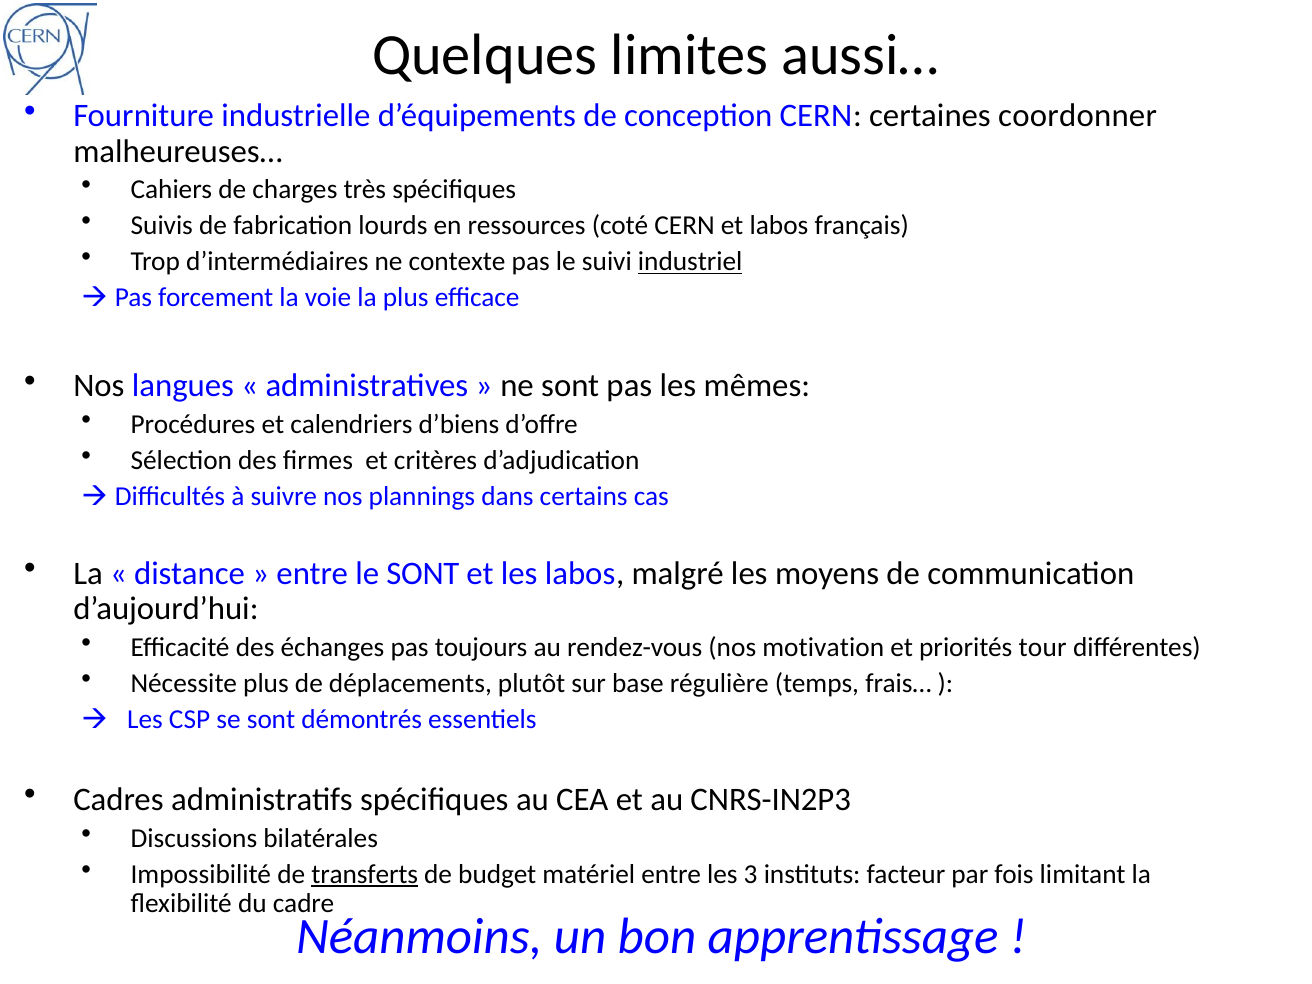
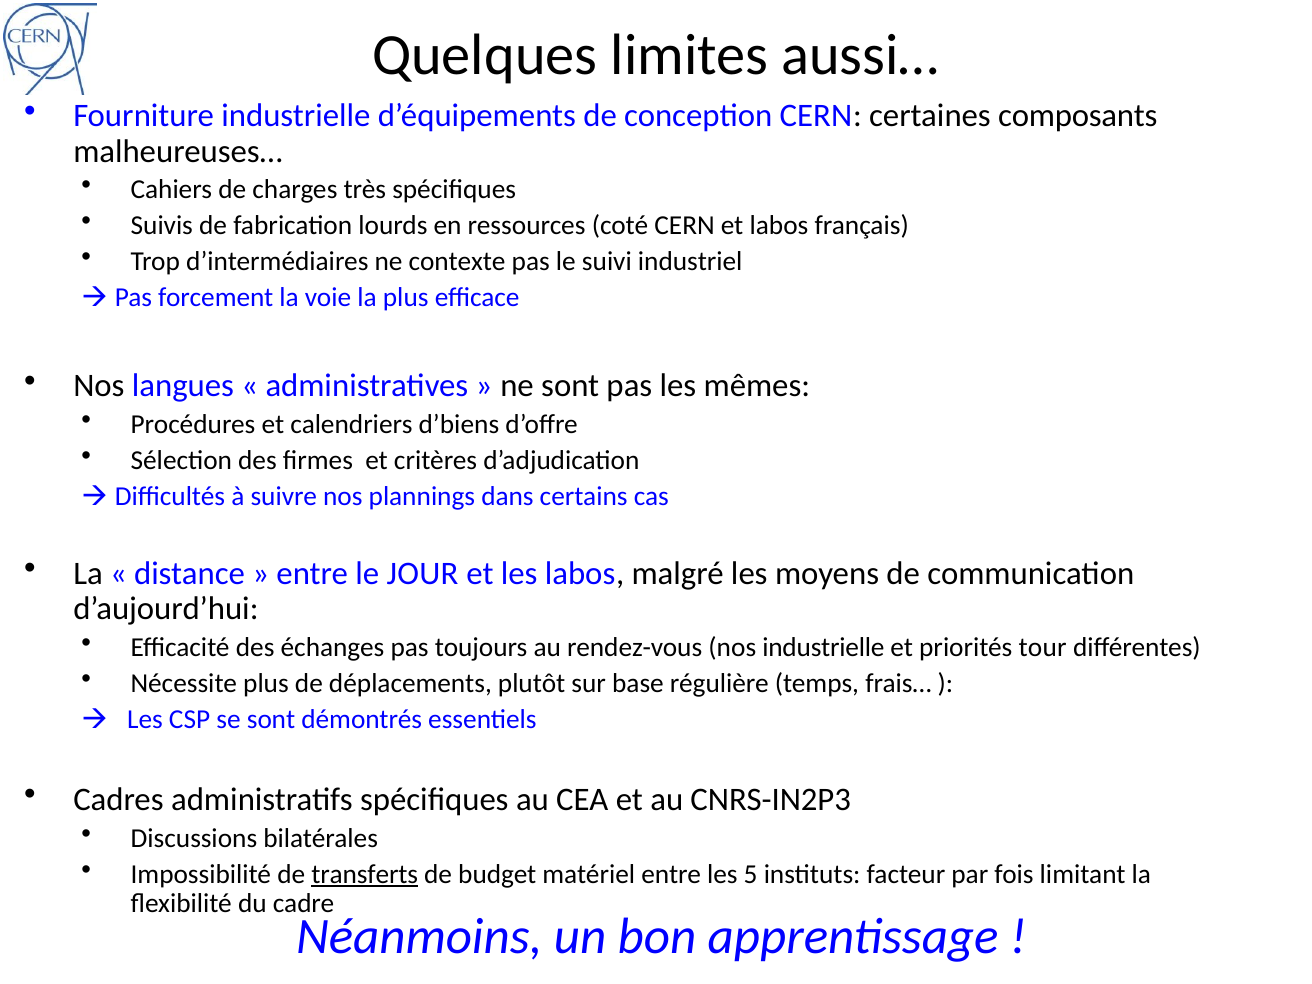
coordonner: coordonner -> composants (1078, 116)
industriel underline: present -> none (690, 262)
le SONT: SONT -> JOUR (423, 574)
nos motivation: motivation -> industrielle (823, 647)
3: 3 -> 5 (751, 874)
